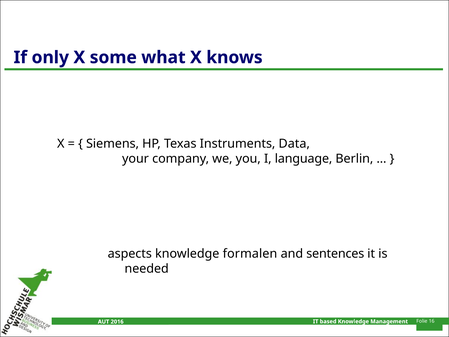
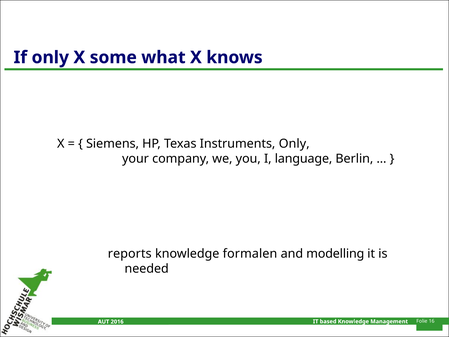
Instruments Data: Data -> Only (294, 144)
aspects: aspects -> reports (130, 254)
sentences: sentences -> modelling (335, 254)
